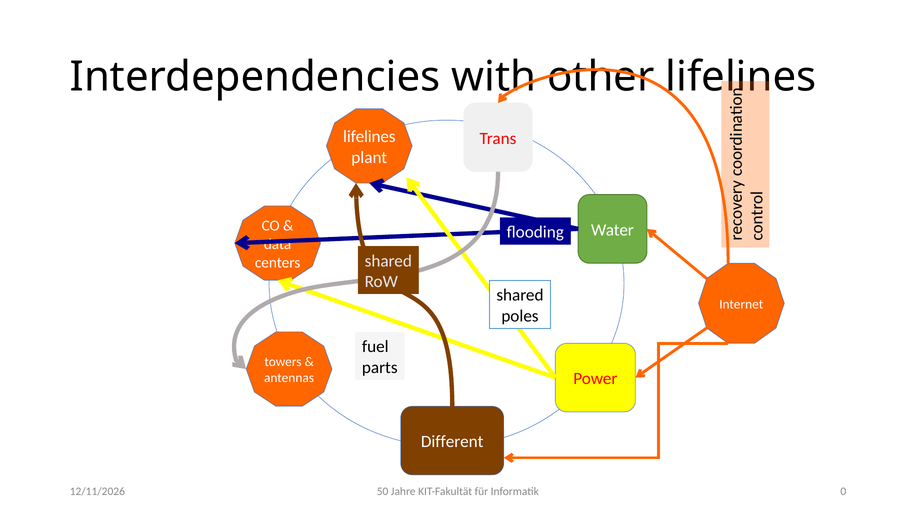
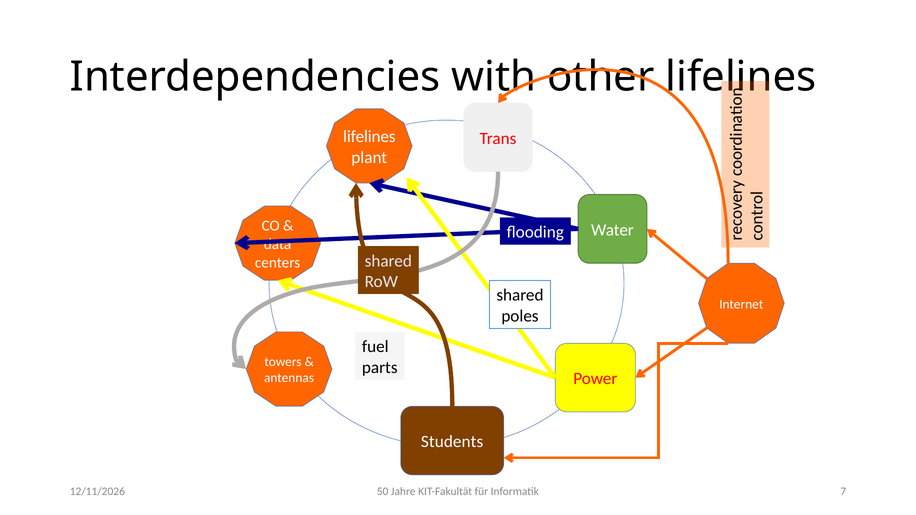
Different: Different -> Students (452, 442)
0: 0 -> 7 (843, 492)
